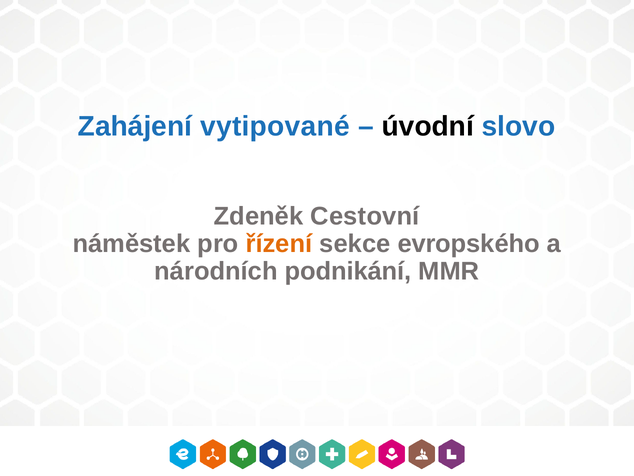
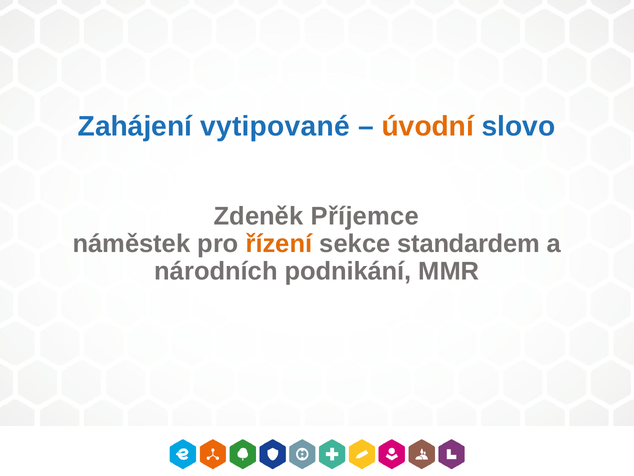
úvodní colour: black -> orange (428, 126)
Cestovní: Cestovní -> Příjemce (365, 216)
evropského: evropského -> standardem (469, 244)
